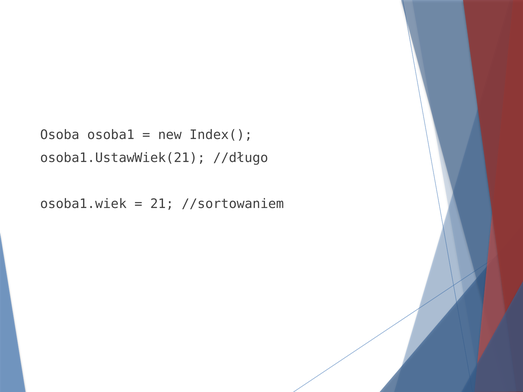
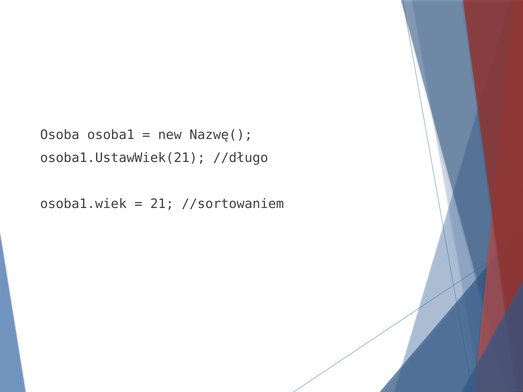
Index(: Index( -> Nazwę( (221, 135)
